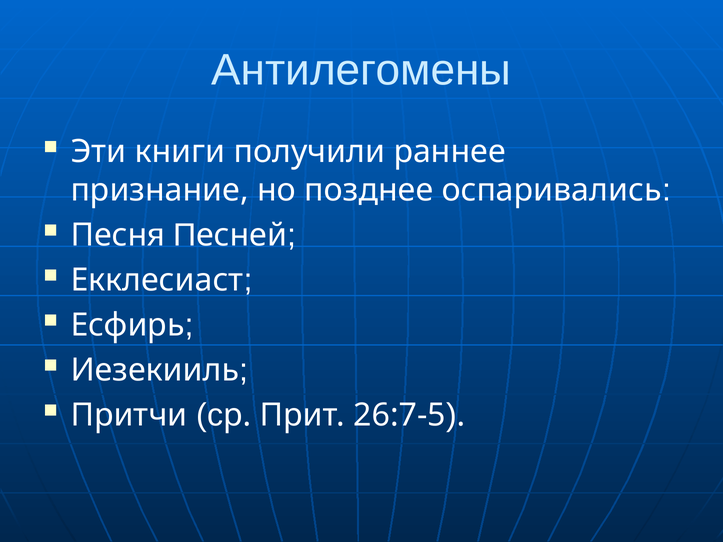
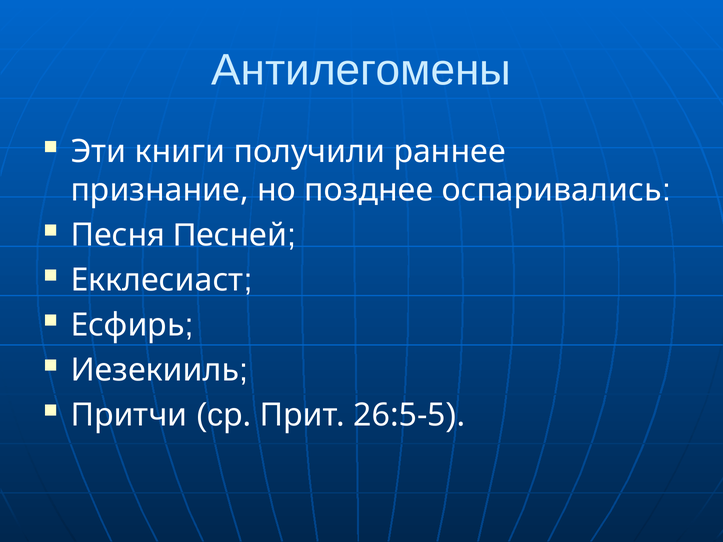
26:7-5: 26:7-5 -> 26:5-5 (400, 415)
